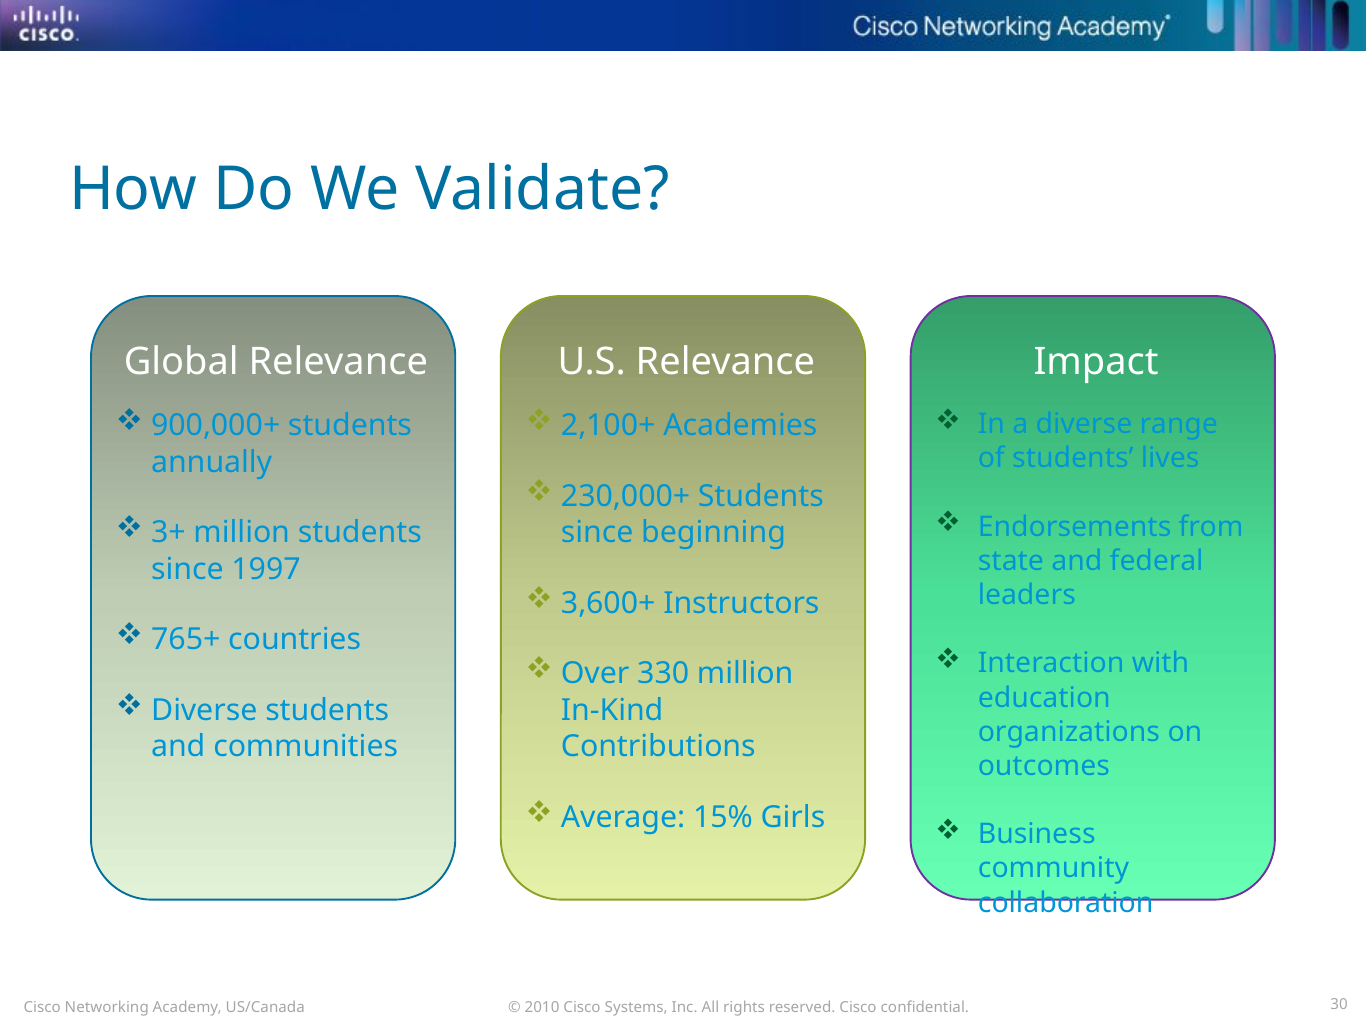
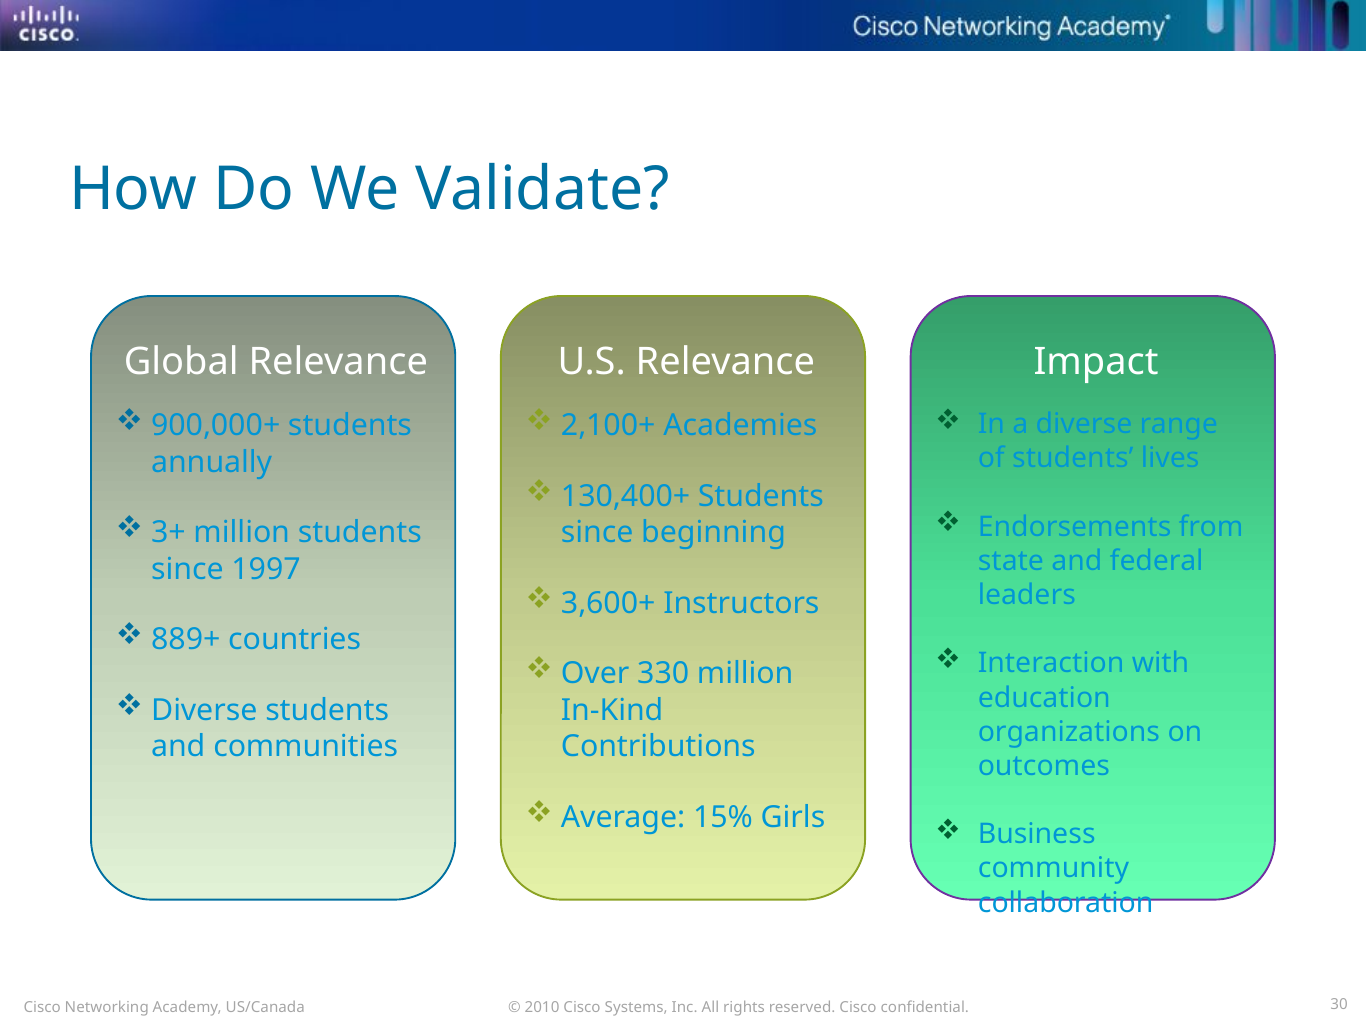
230,000+: 230,000+ -> 130,400+ (626, 496)
765+: 765+ -> 889+ (186, 639)
